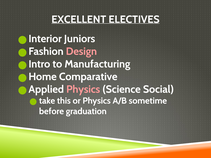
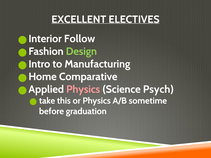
Juniors: Juniors -> Follow (80, 39)
Design colour: pink -> light green (81, 51)
Social: Social -> Psych (158, 89)
